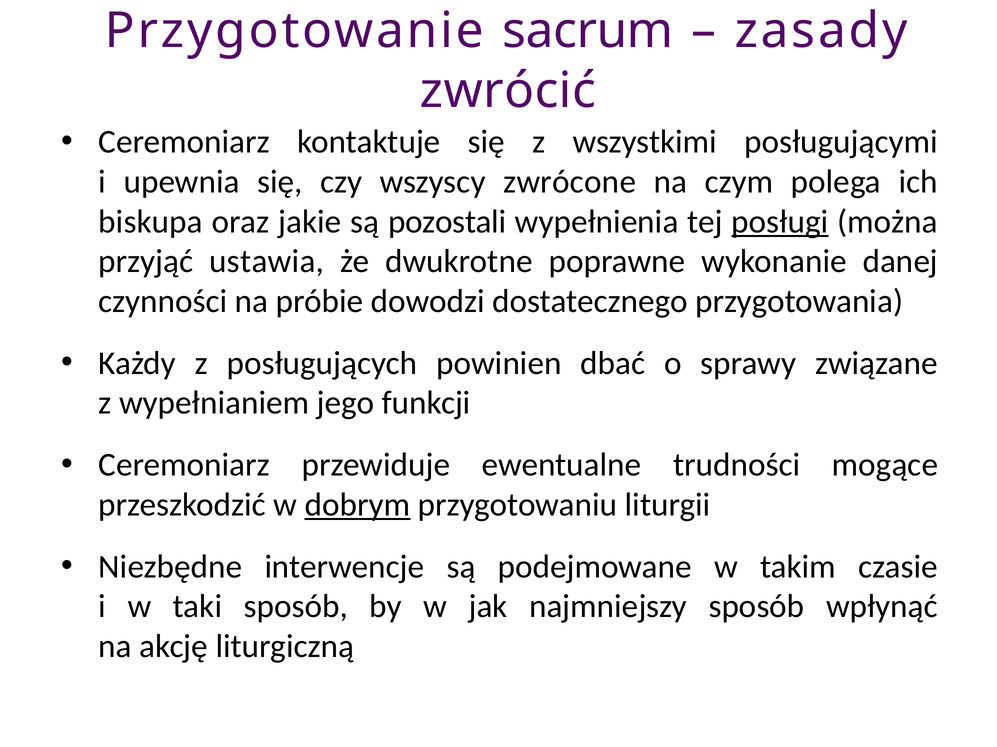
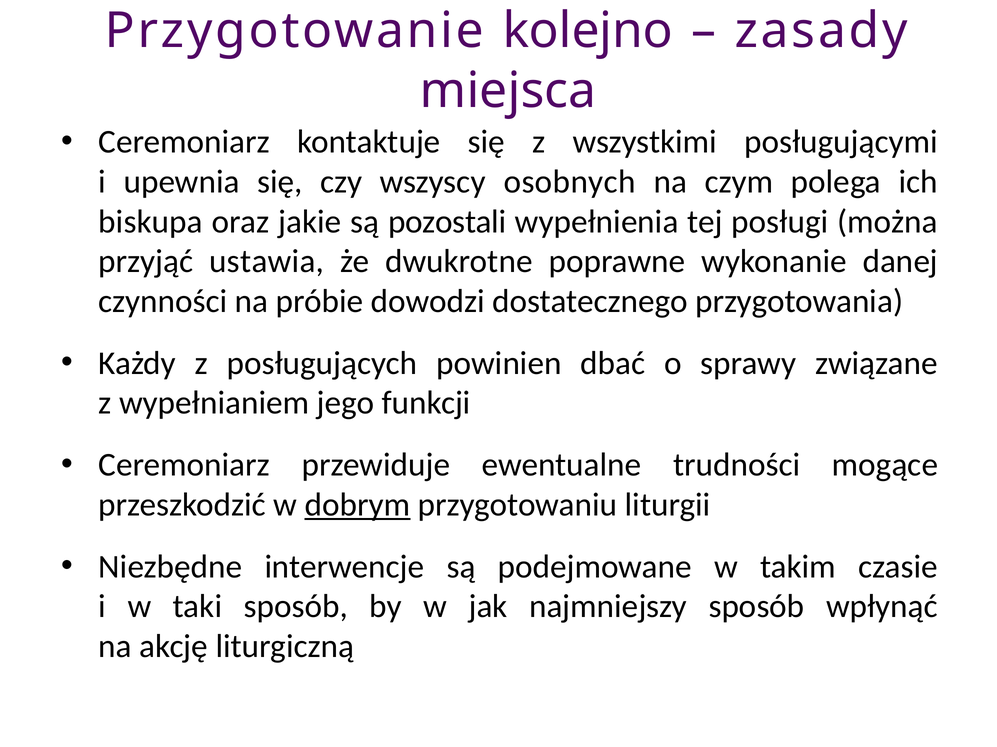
sacrum: sacrum -> kolejno (588, 31)
zwrócić: zwrócić -> miejsca (508, 91)
zwrócone: zwrócone -> osobnych (570, 182)
posługi underline: present -> none (780, 222)
